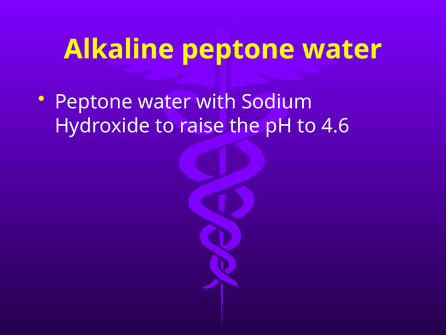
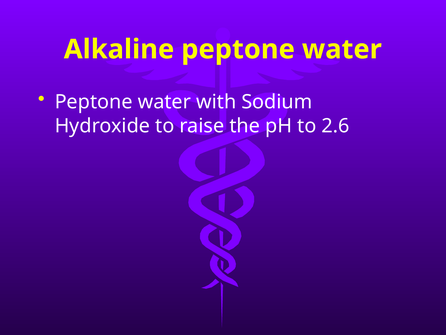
4.6: 4.6 -> 2.6 (336, 126)
